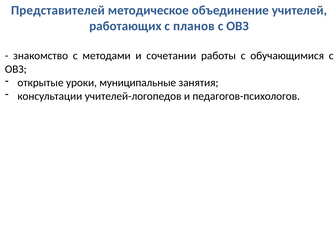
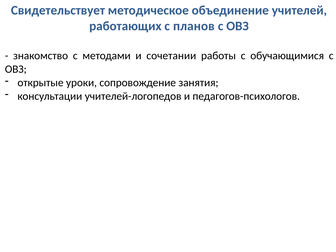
Представителей: Представителей -> Свидетельствует (58, 10)
муниципальные: муниципальные -> сопровождение (138, 83)
